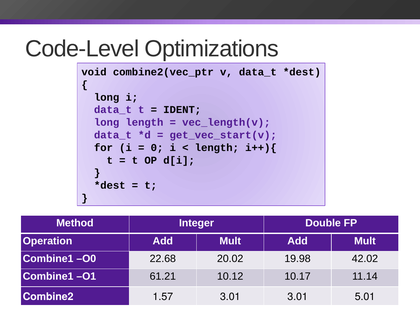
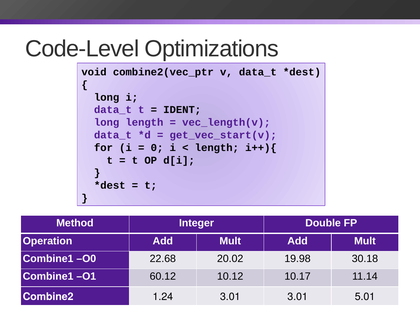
42.02: 42.02 -> 30.18 (365, 259)
61.21: 61.21 -> 60.12 (163, 276)
1.57: 1.57 -> 1.24 (163, 297)
